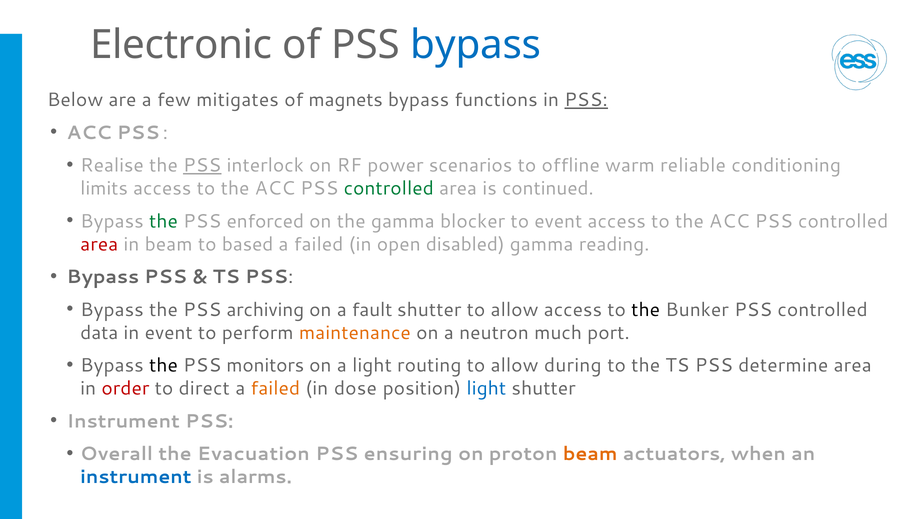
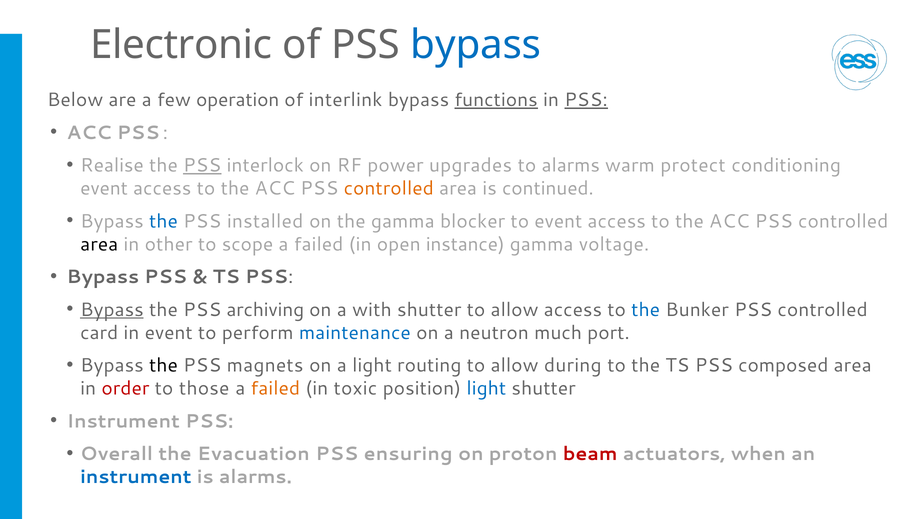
mitigates: mitigates -> operation (238, 100)
magnets: magnets -> interlink (346, 100)
functions underline: none -> present (496, 100)
scenarios: scenarios -> upgrades (471, 165)
to offline: offline -> alarms (571, 165)
reliable: reliable -> protect (693, 165)
limits: limits -> event (104, 189)
controlled colour: green -> orange (389, 189)
the colour: green -> blue (163, 221)
enforced: enforced -> installed (265, 221)
area colour: red -> black (99, 244)
in beam: beam -> other (169, 244)
based: based -> scope (248, 244)
disabled: disabled -> instance (465, 244)
reading: reading -> voltage (614, 244)
Bypass underline: none -> present (112, 310)
fault: fault -> with (372, 310)
the colour: black -> blue (646, 310)
data: data -> card (99, 333)
maintenance colour: orange -> blue (355, 333)
monitors: monitors -> magnets (265, 366)
determine: determine -> composed (783, 366)
direct: direct -> those (204, 389)
dose: dose -> toxic (355, 389)
beam colour: orange -> red (590, 454)
